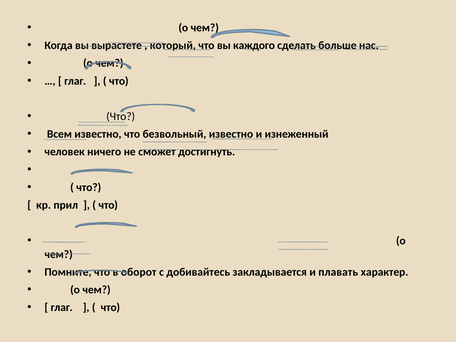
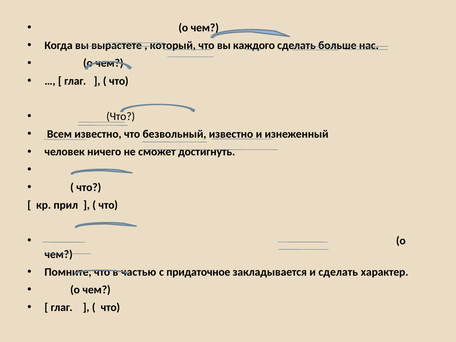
оборот: оборот -> частью (139, 272)
добивайтесь: добивайтесь -> придаточное (198, 272)
и плавать: плавать -> сделать (338, 272)
